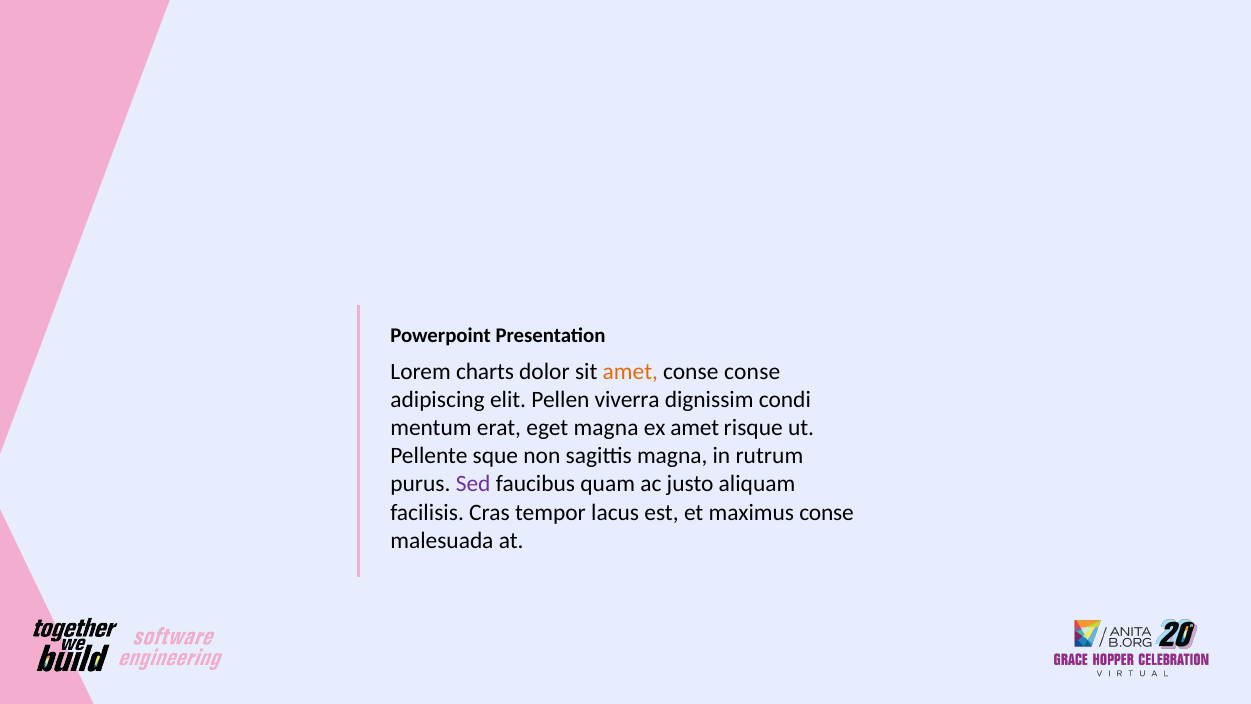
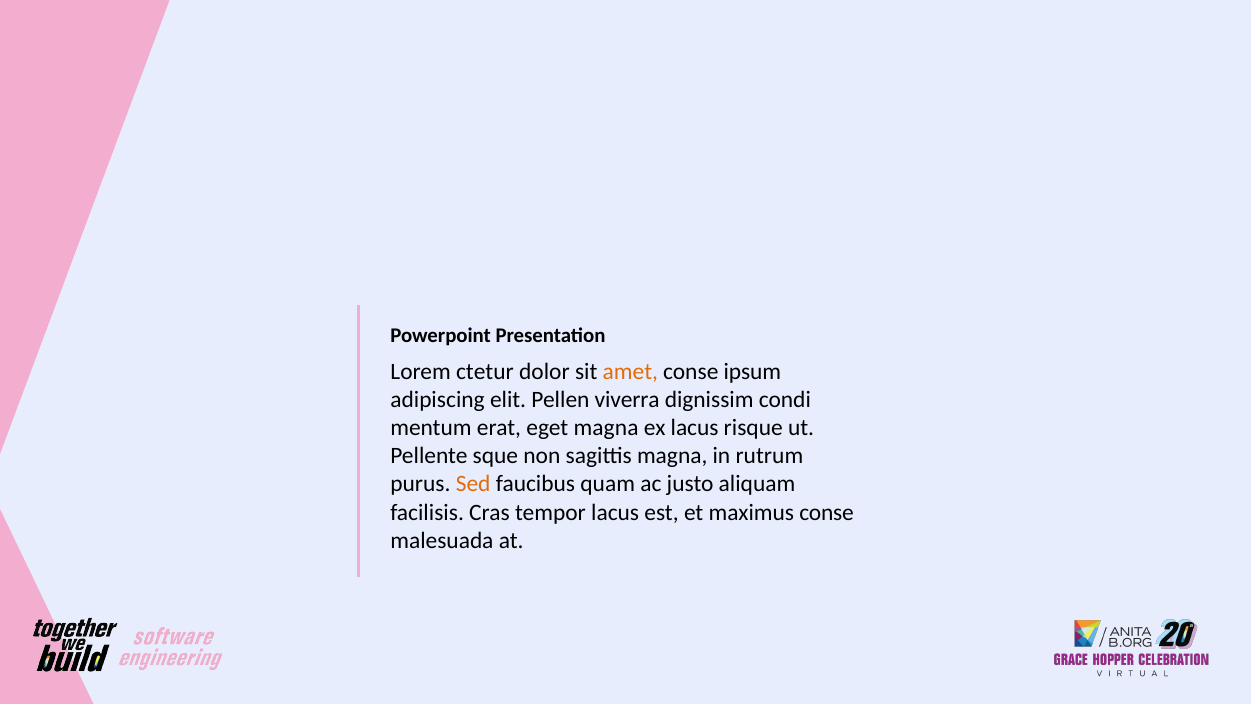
charts: charts -> ctetur (485, 371)
conse conse: conse -> ipsum (752, 371)
ex amet: amet -> lacus (695, 428)
Sed colour: purple -> orange (473, 484)
